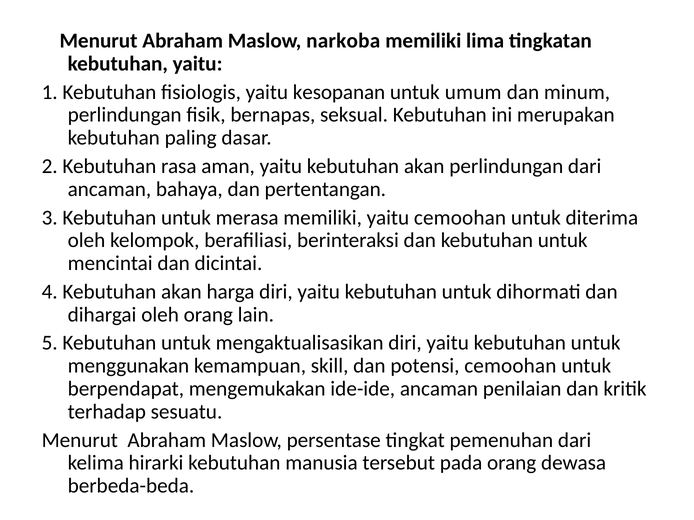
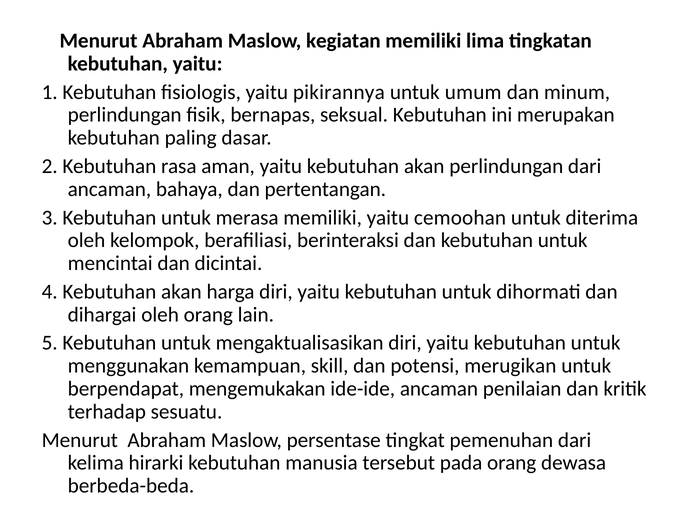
narkoba: narkoba -> kegiatan (343, 41)
kesopanan: kesopanan -> pikirannya (339, 92)
potensi cemoohan: cemoohan -> merugikan (510, 366)
